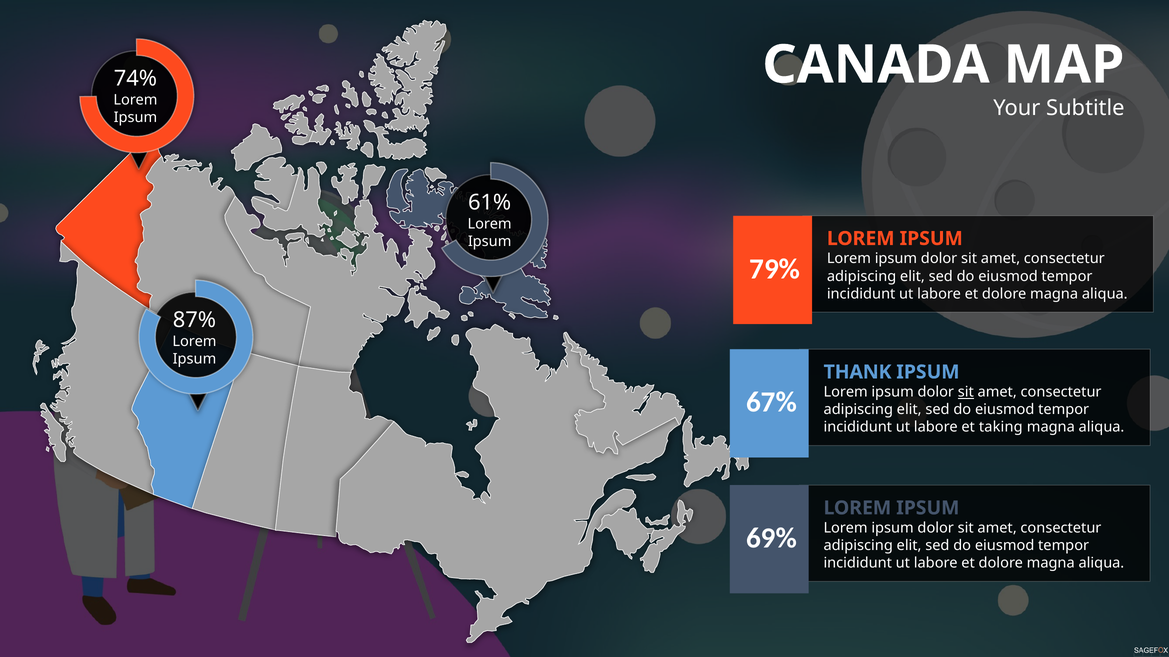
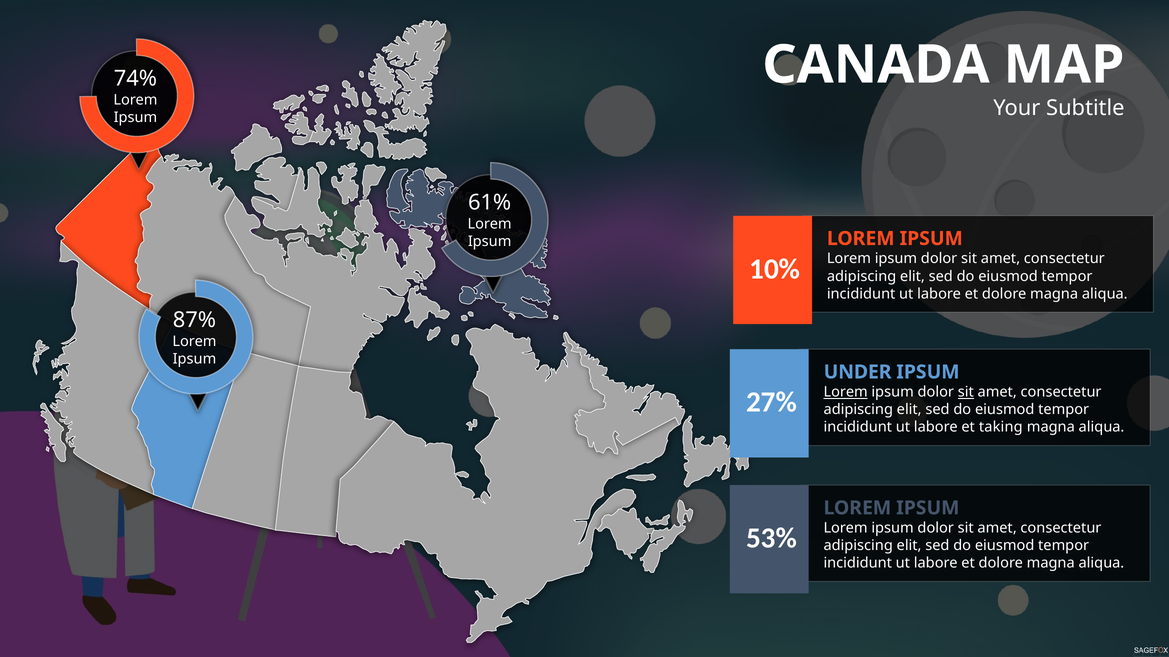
79%: 79% -> 10% (775, 269)
THANK: THANK -> UNDER (858, 372)
Lorem underline: none -> present (846, 392)
67%: 67% -> 27% (772, 403)
69%: 69% -> 53% (771, 539)
